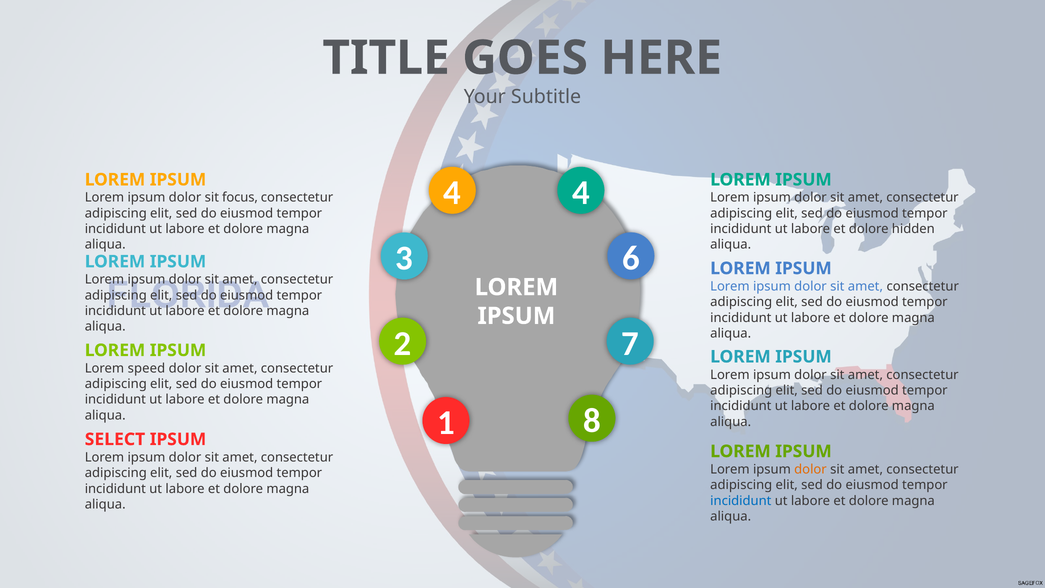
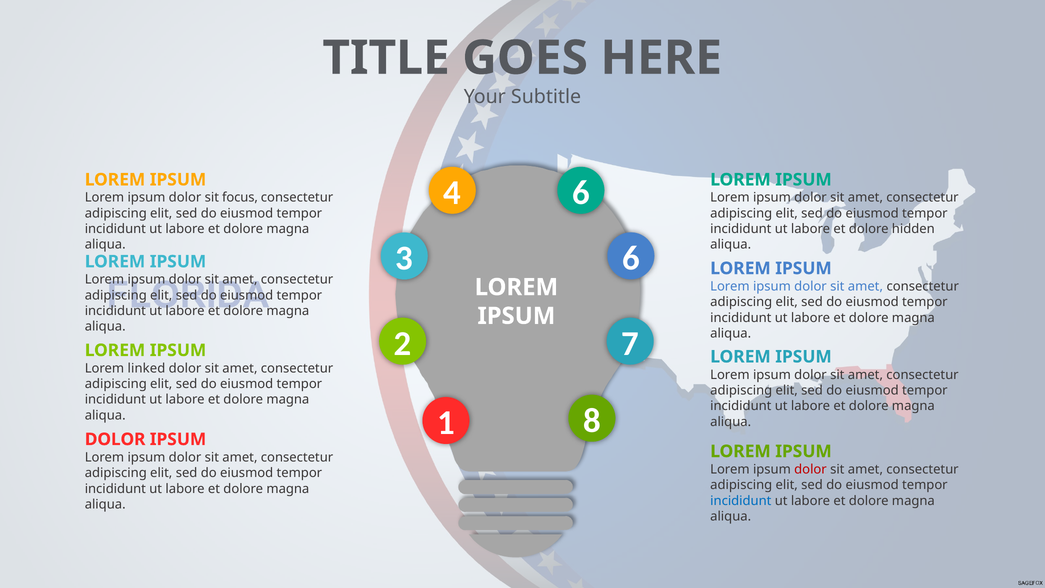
4 4: 4 -> 6 (581, 193)
speed: speed -> linked (146, 368)
SELECT: SELECT -> DOLOR (115, 439)
dolor colour: orange -> red (810, 469)
